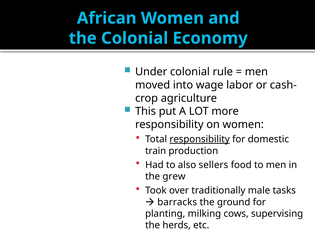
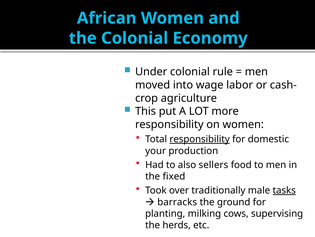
train: train -> your (156, 150)
grew: grew -> fixed (174, 176)
tasks underline: none -> present (284, 190)
